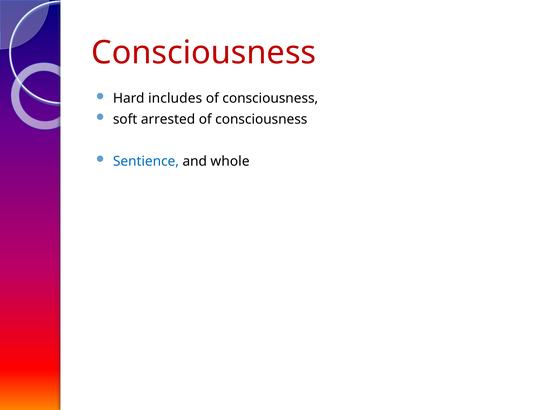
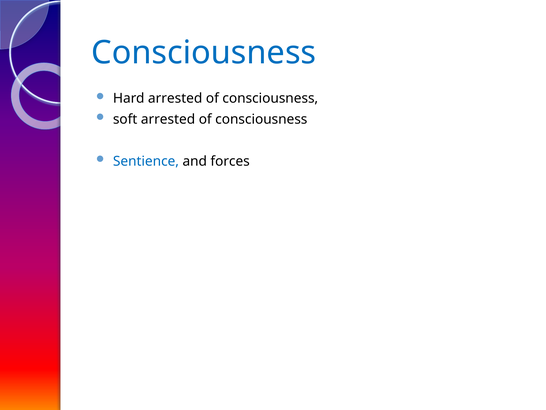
Consciousness colour: red -> blue (204, 53)
Hard includes: includes -> arrested (175, 98)
whole: whole -> forces (230, 161)
